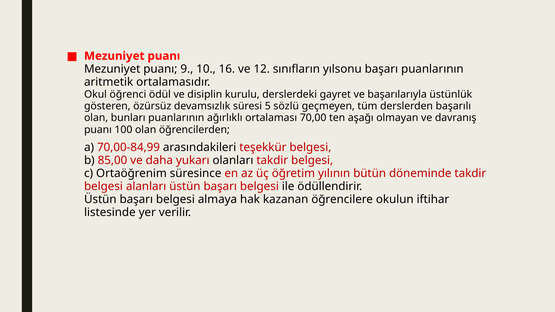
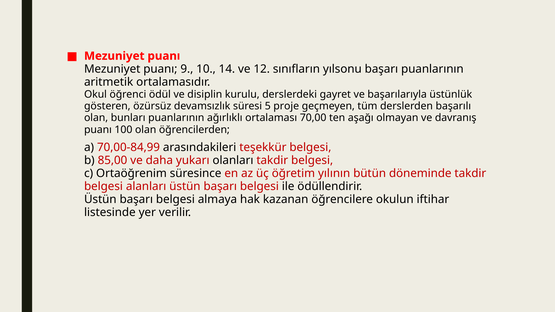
16: 16 -> 14 (227, 69)
sözlü: sözlü -> proje (286, 106)
